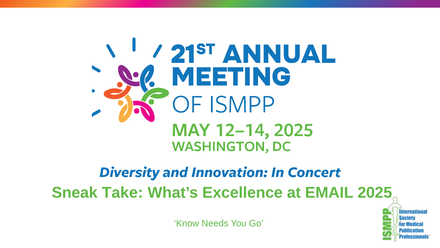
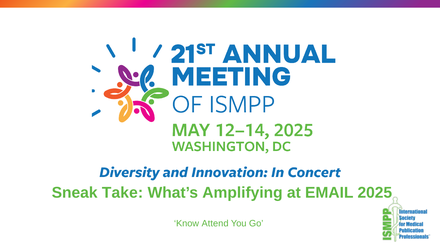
Excellence: Excellence -> Amplifying (242, 192)
Needs: Needs -> Attend (215, 223)
